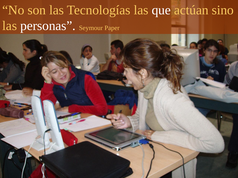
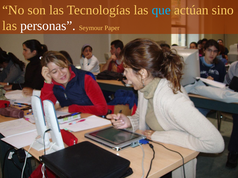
que colour: white -> light blue (161, 10)
